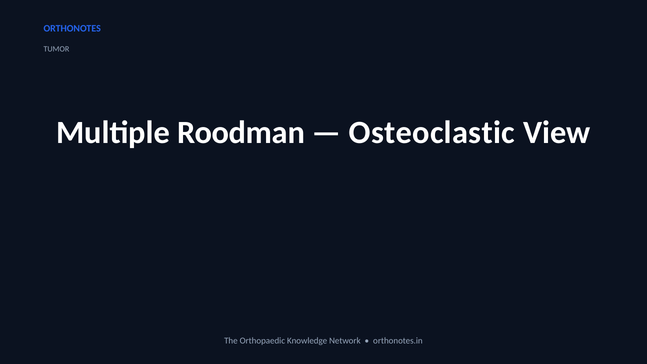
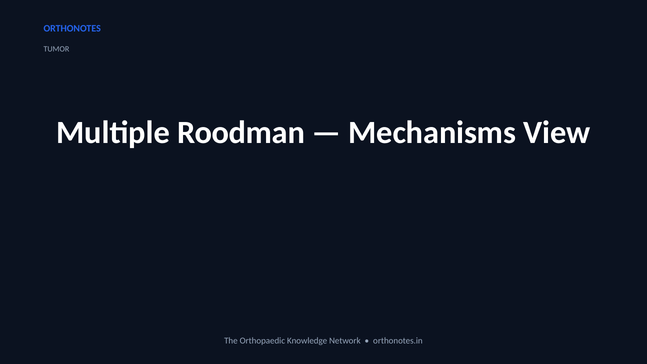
Osteoclastic: Osteoclastic -> Mechanisms (432, 133)
